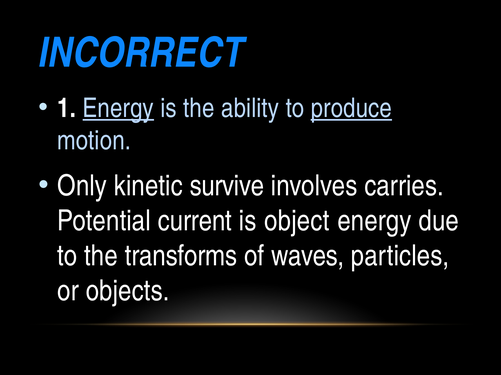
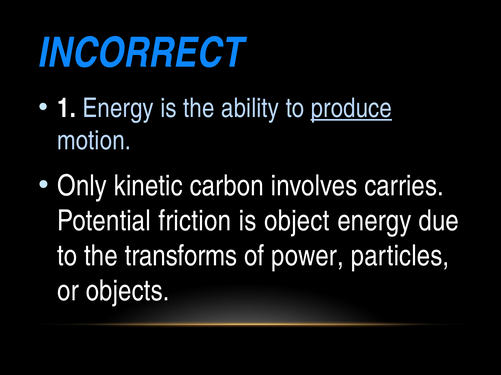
Energy underline: present -> none (118, 108)
survive: survive -> carbon (227, 186)
current: current -> friction (195, 221)
waves: waves -> power (307, 256)
